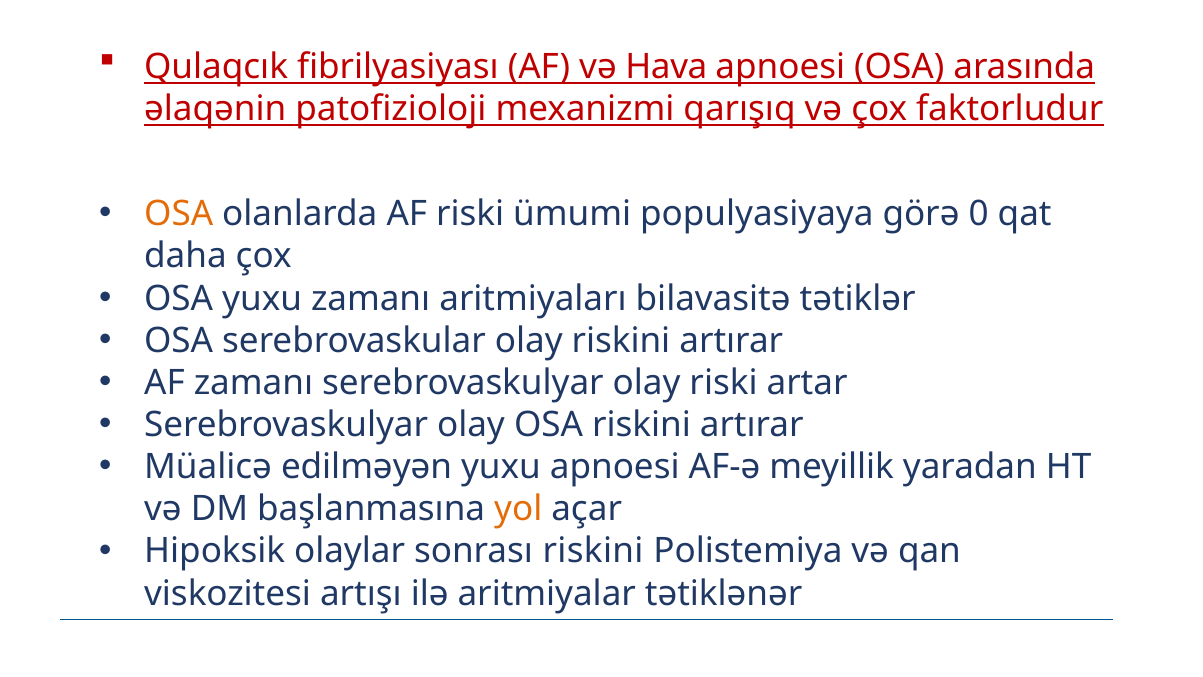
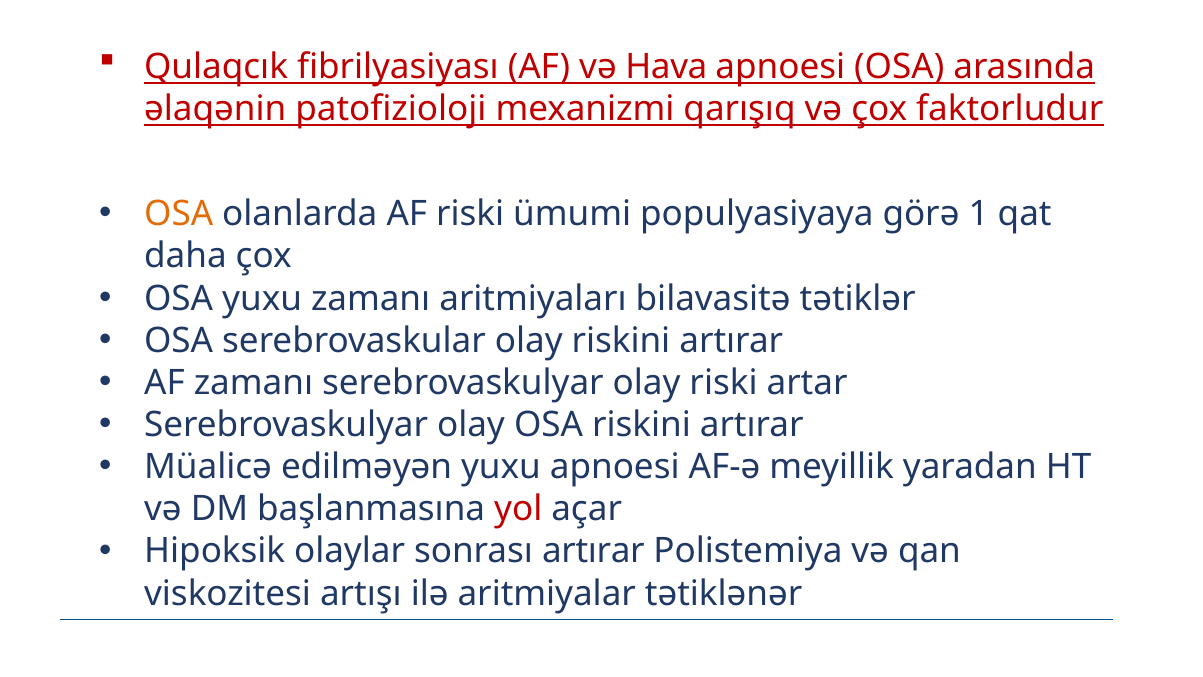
0: 0 -> 1 (979, 214)
yol colour: orange -> red (518, 509)
sonrası riskini: riskini -> artırar (593, 551)
